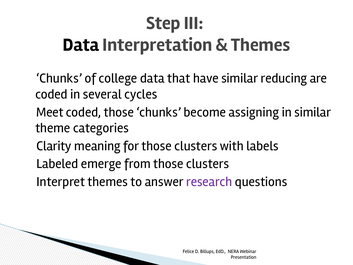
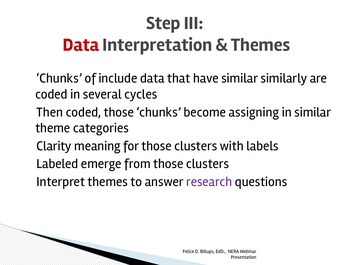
Data colour: black -> red (81, 45)
college: college -> include (118, 78)
reducing: reducing -> similarly (284, 78)
Meet: Meet -> Then (50, 112)
